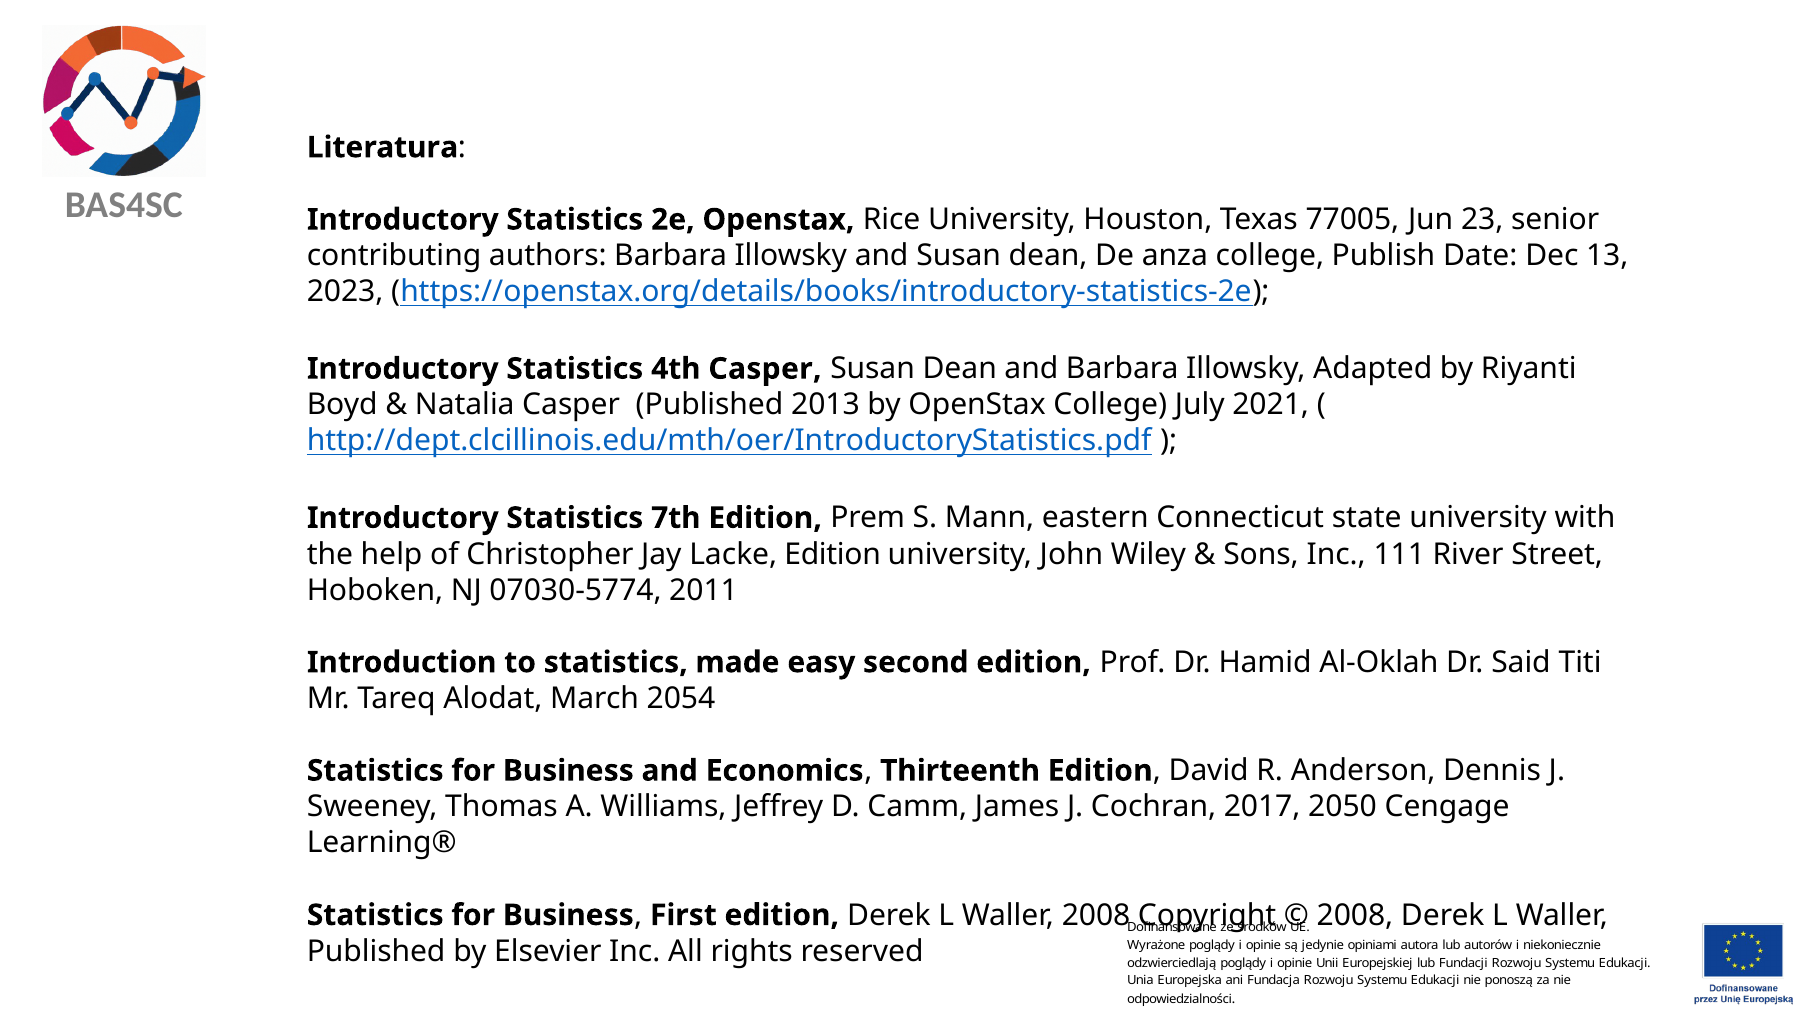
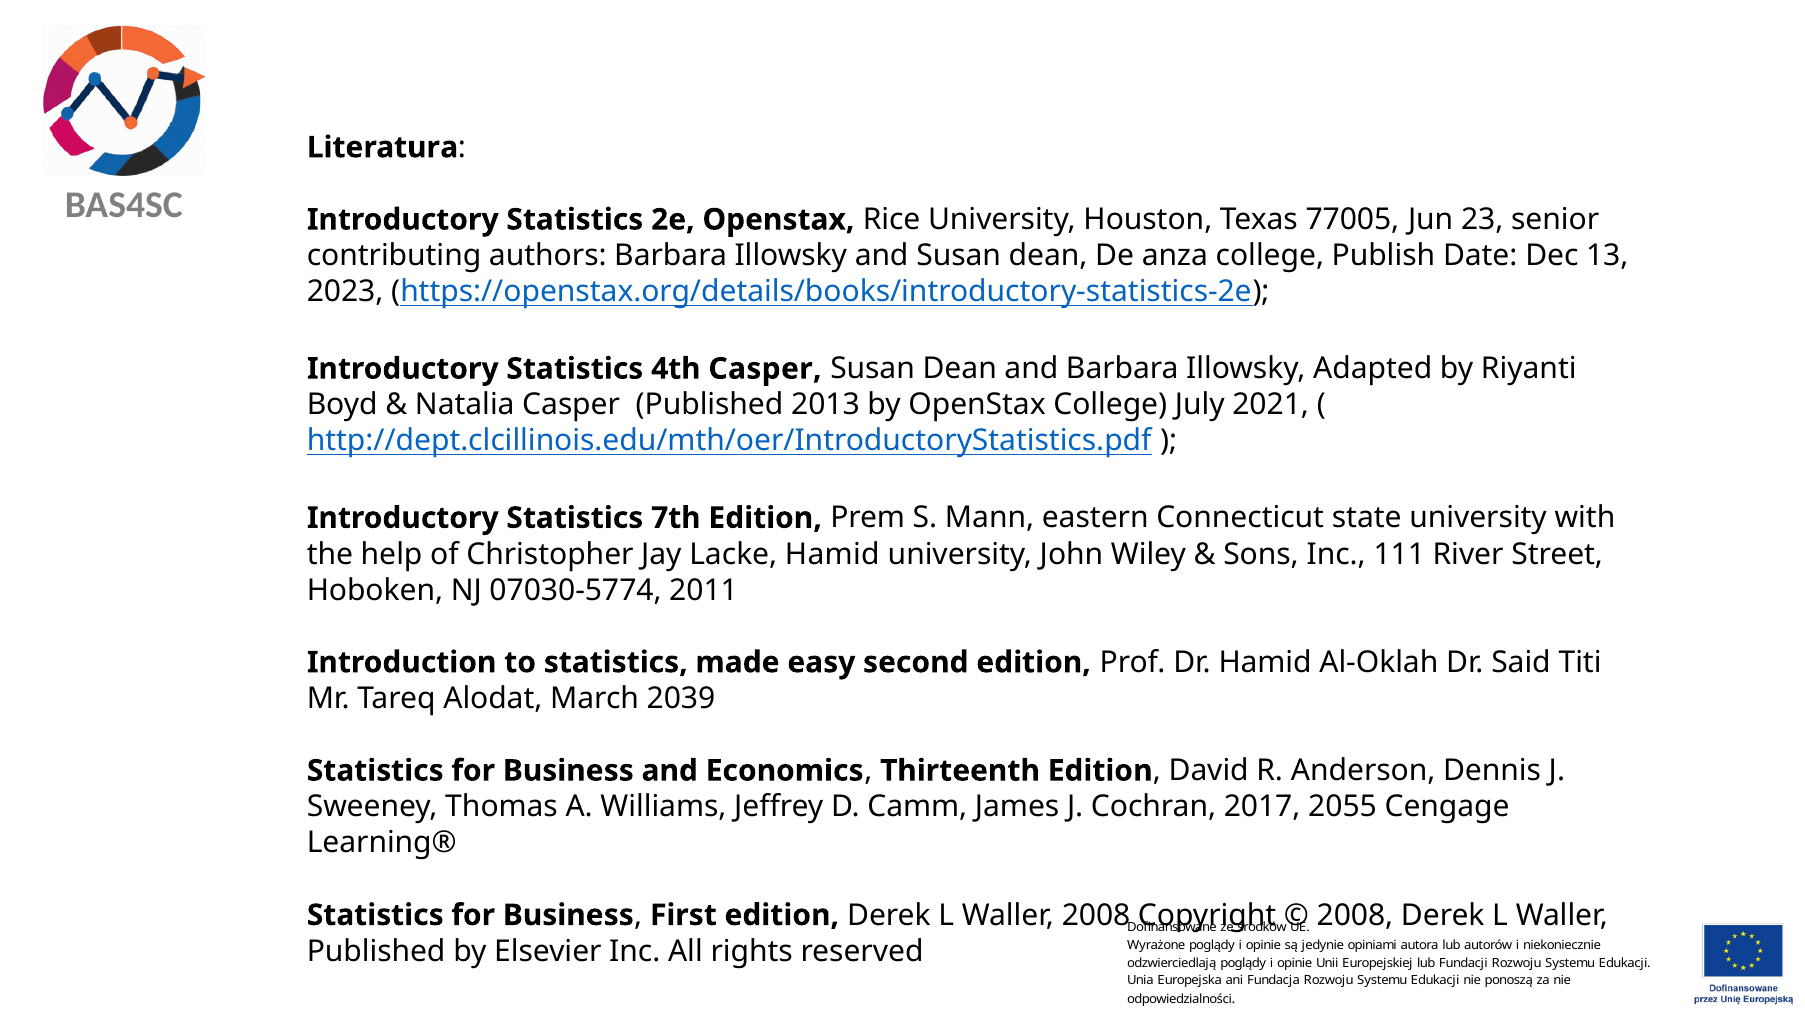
Lacke Edition: Edition -> Hamid (832, 554)
2054: 2054 -> 2039 (681, 698)
2050: 2050 -> 2055 (1343, 806)
